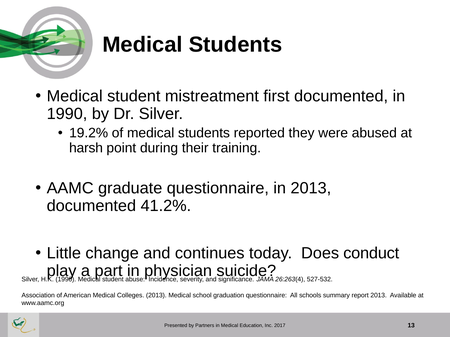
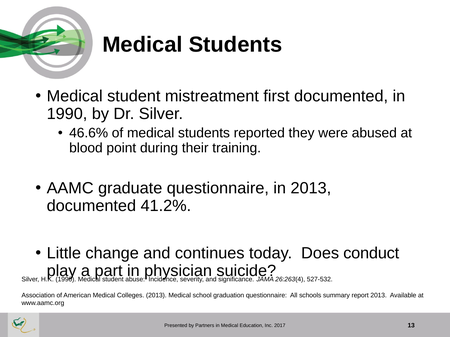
19.2%: 19.2% -> 46.6% (89, 133)
harsh: harsh -> blood (86, 148)
